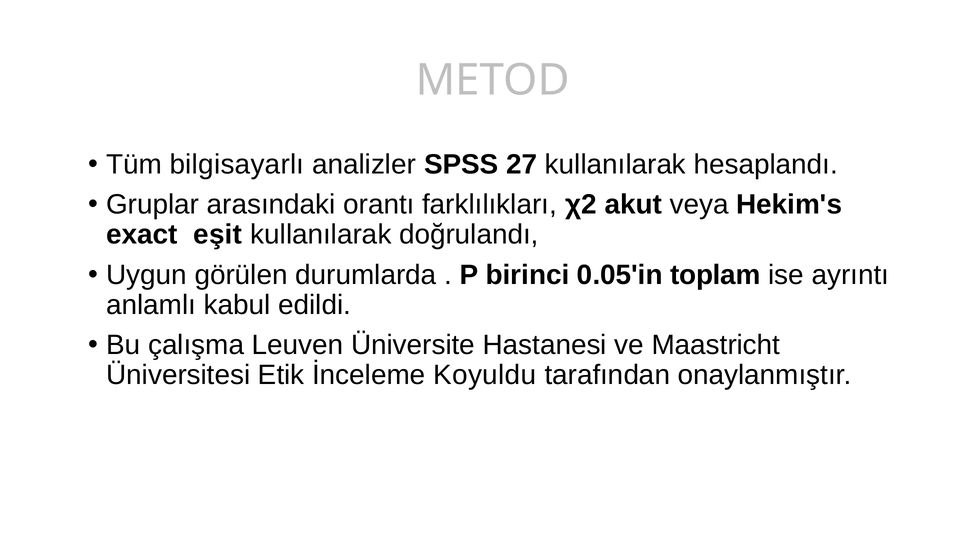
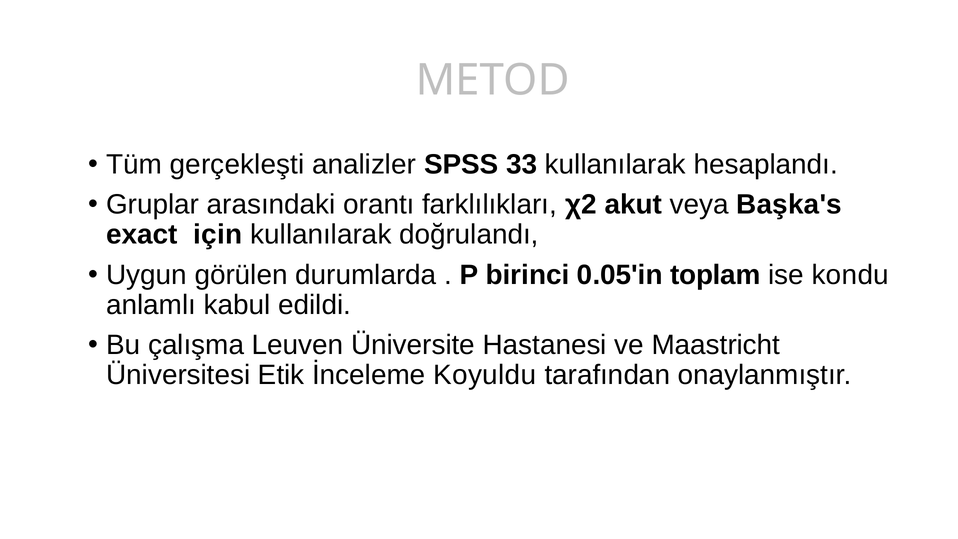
bilgisayarlı: bilgisayarlı -> gerçekleşti (237, 164)
27: 27 -> 33 (522, 164)
Hekim's: Hekim's -> Başka's (789, 205)
eşit: eşit -> için (218, 235)
ayrıntı: ayrıntı -> kondu (850, 275)
